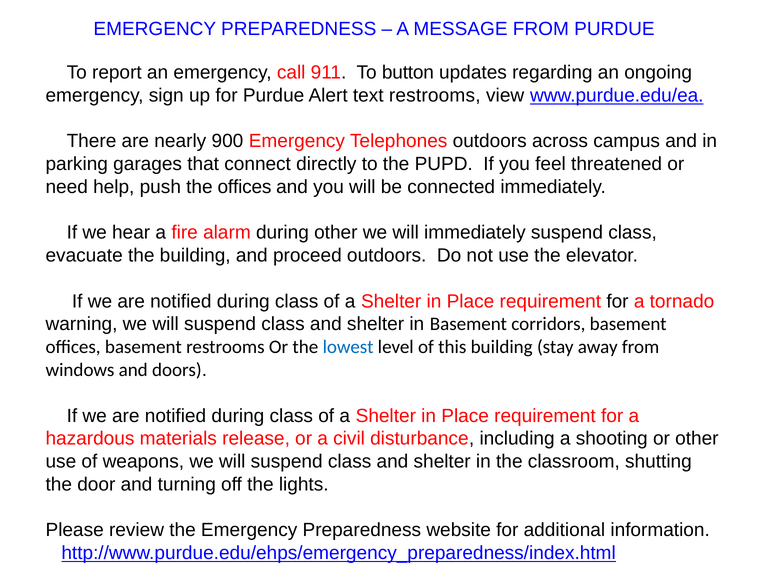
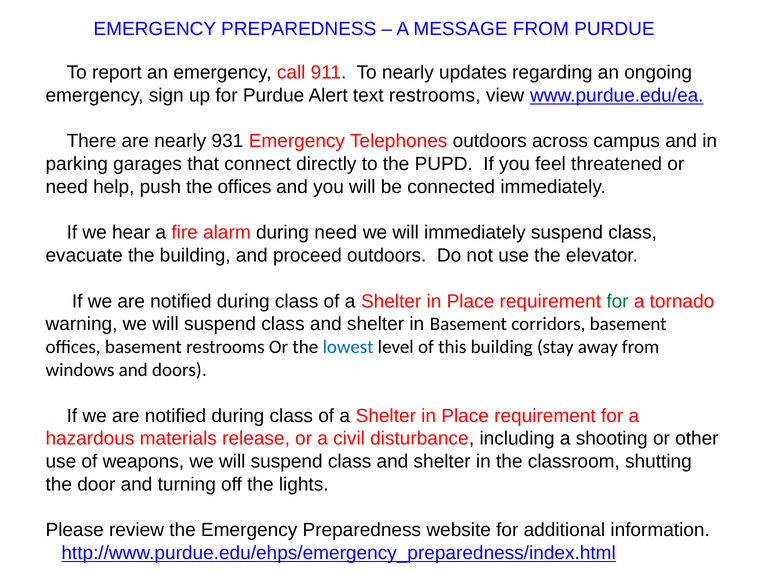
To button: button -> nearly (408, 72)
900: 900 -> 931 (227, 141)
during other: other -> need (336, 232)
for colour: black -> green (617, 301)
